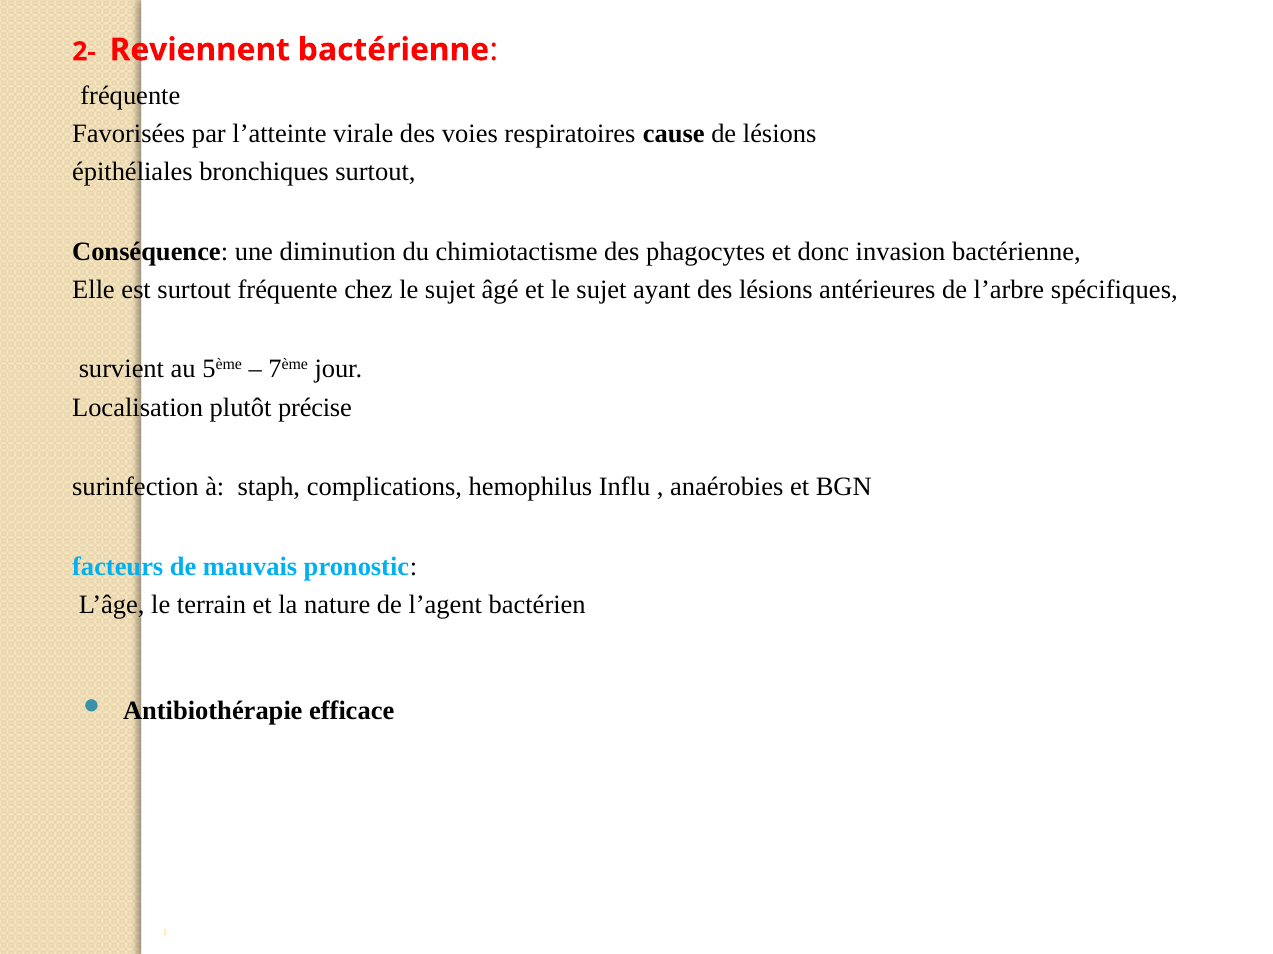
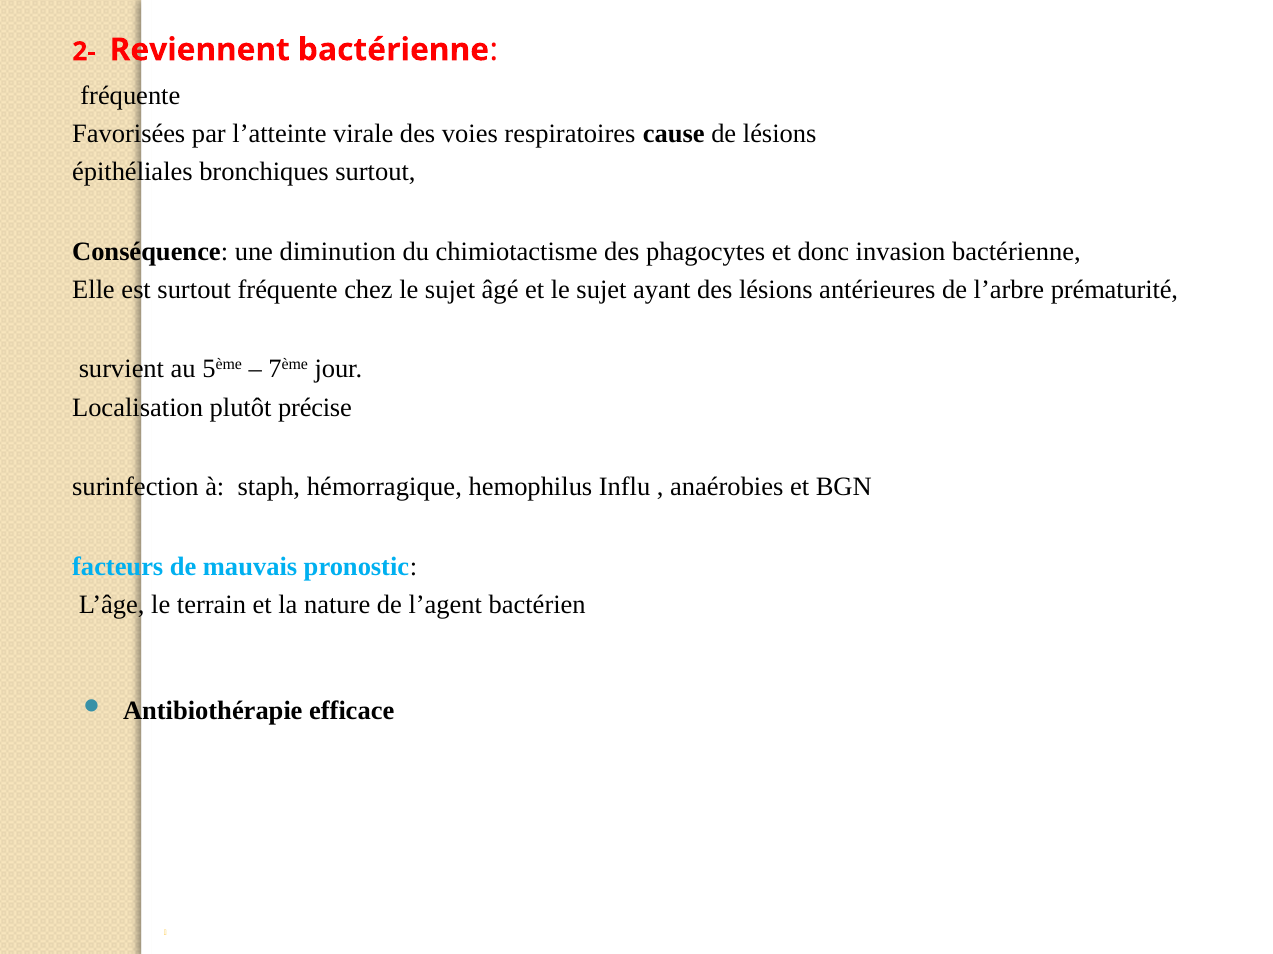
spécifiques: spécifiques -> prématurité (1114, 290)
complications: complications -> hémorragique (384, 487)
